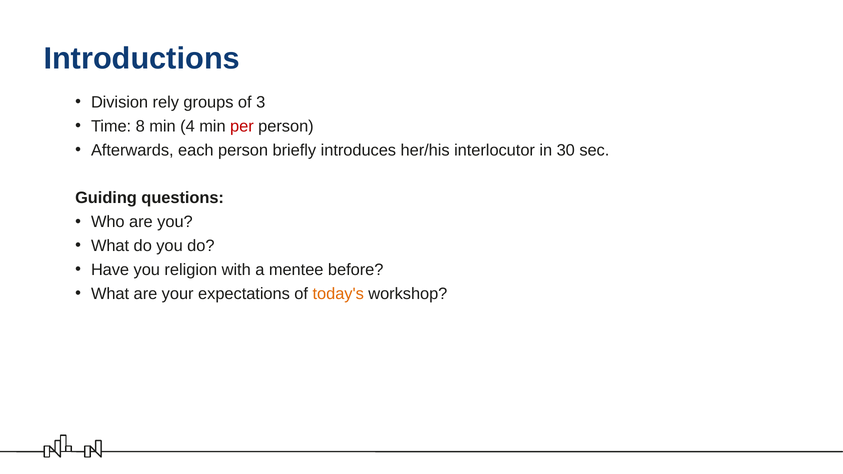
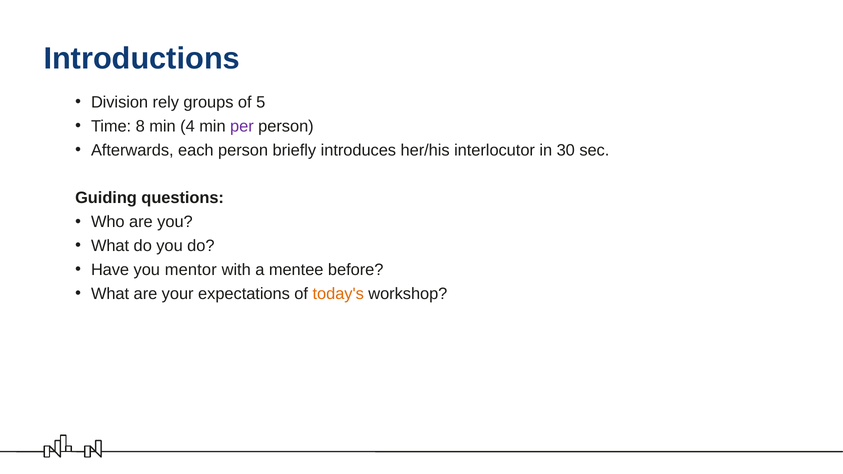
3: 3 -> 5 (261, 102)
per colour: red -> purple (242, 126)
religion: religion -> mentor (191, 270)
